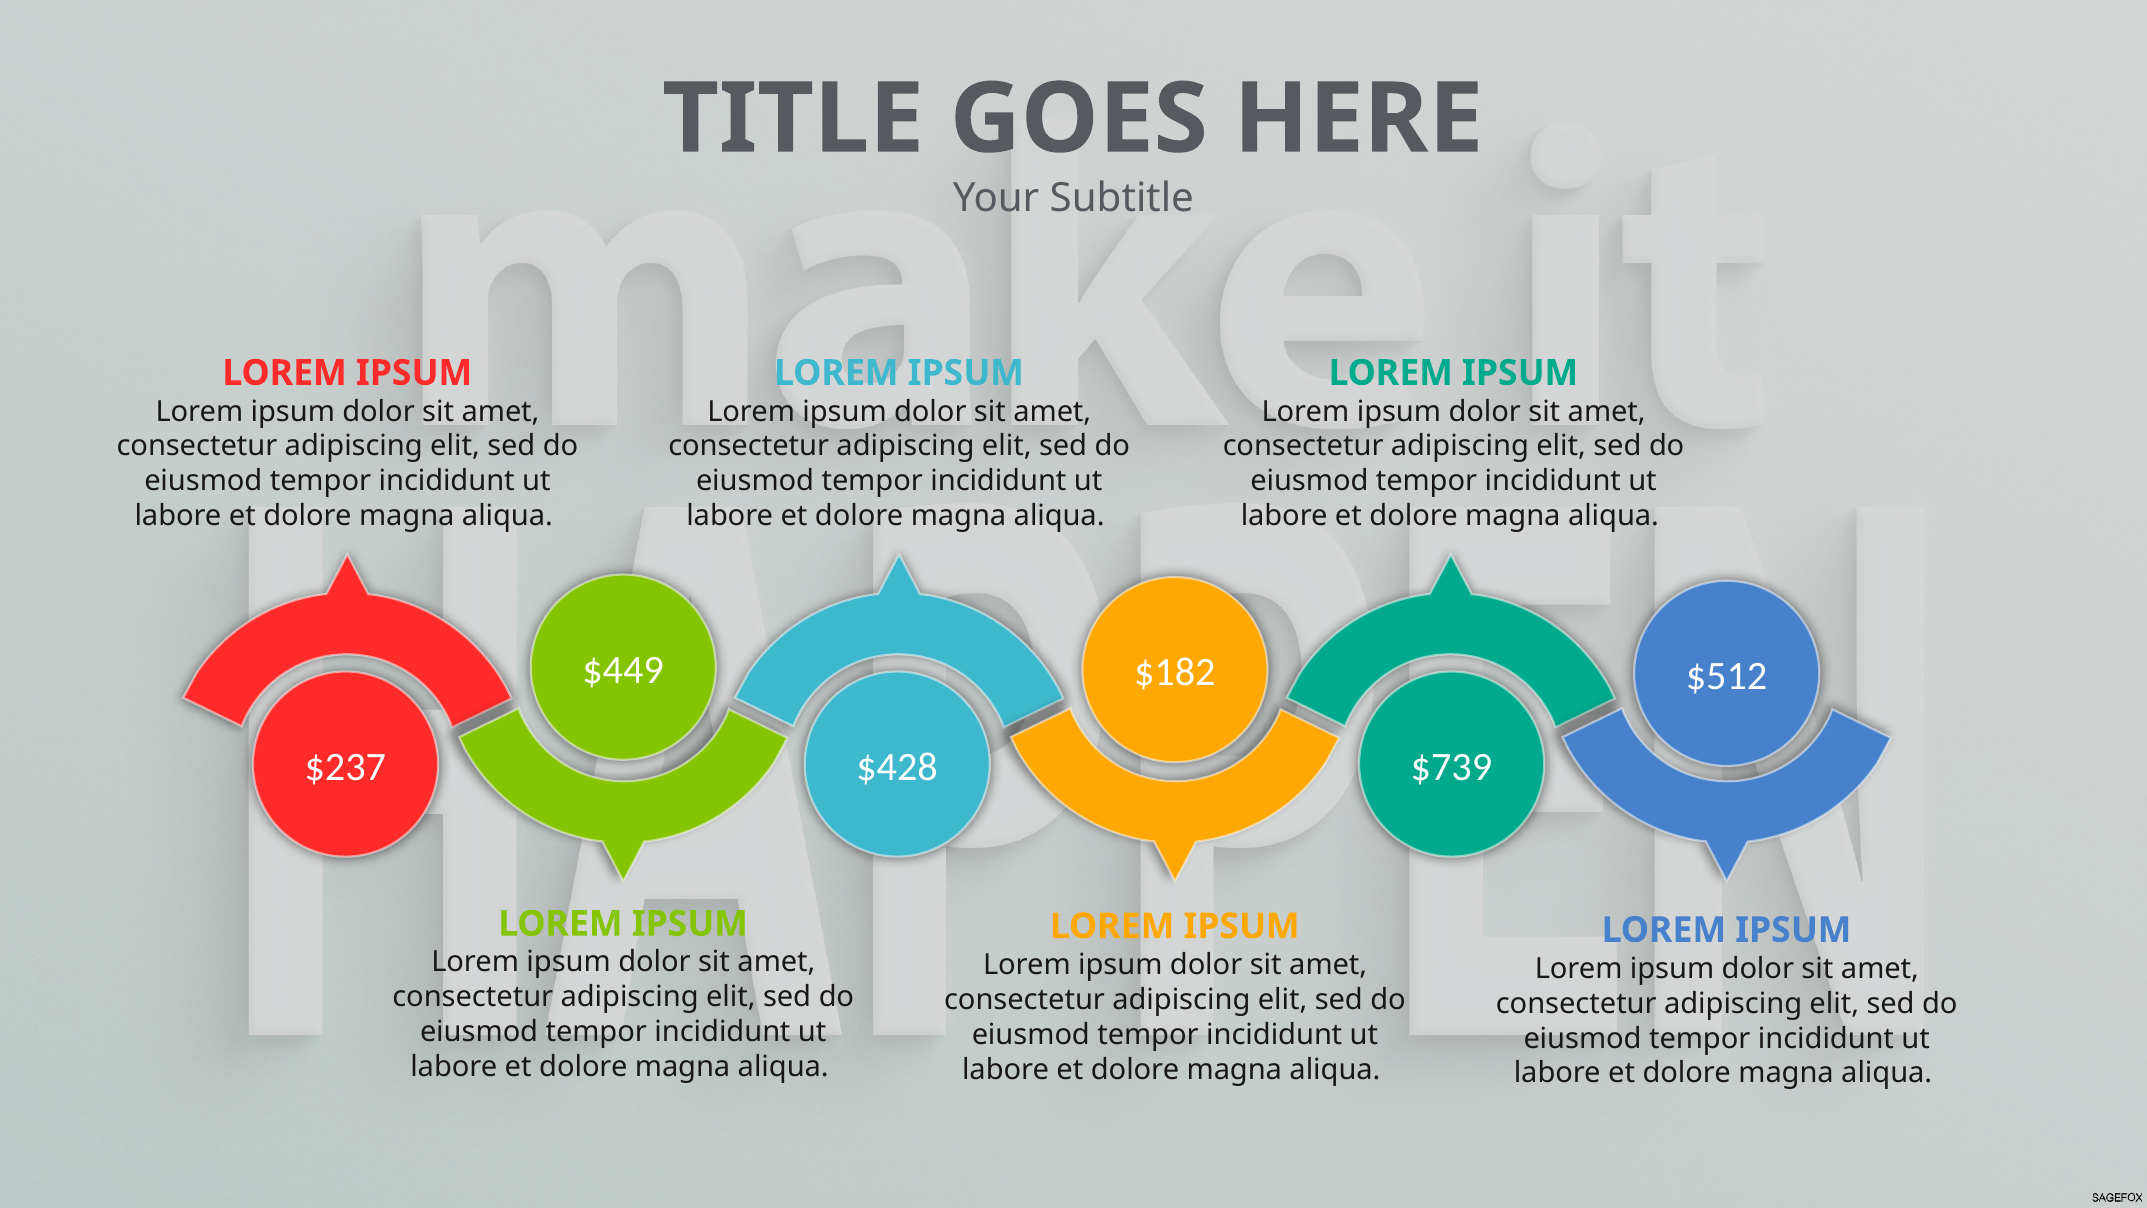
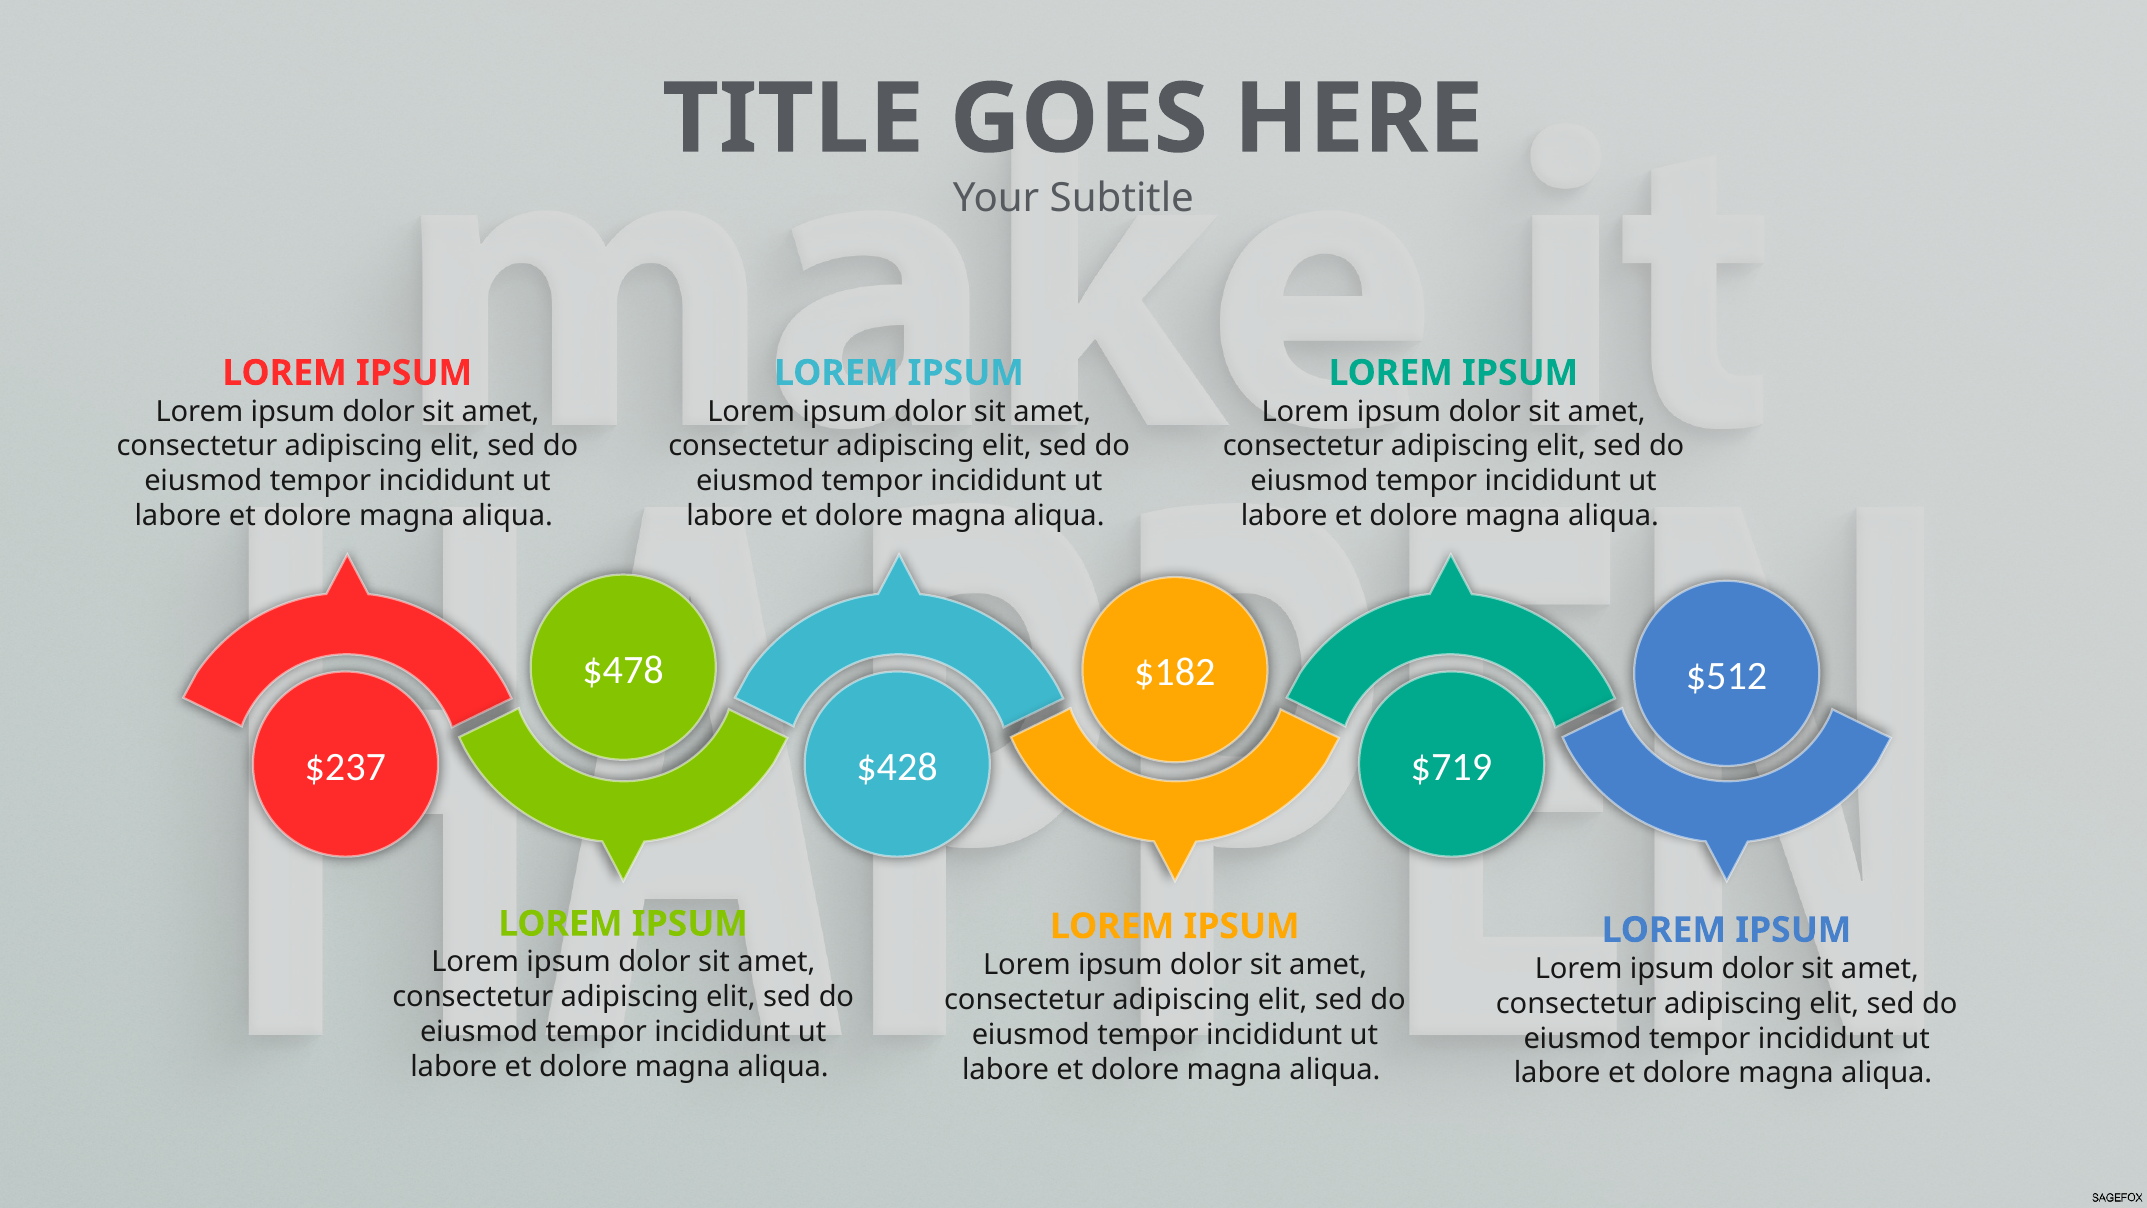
$449: $449 -> $478 (623, 670)
$739: $739 -> $719 (1451, 767)
